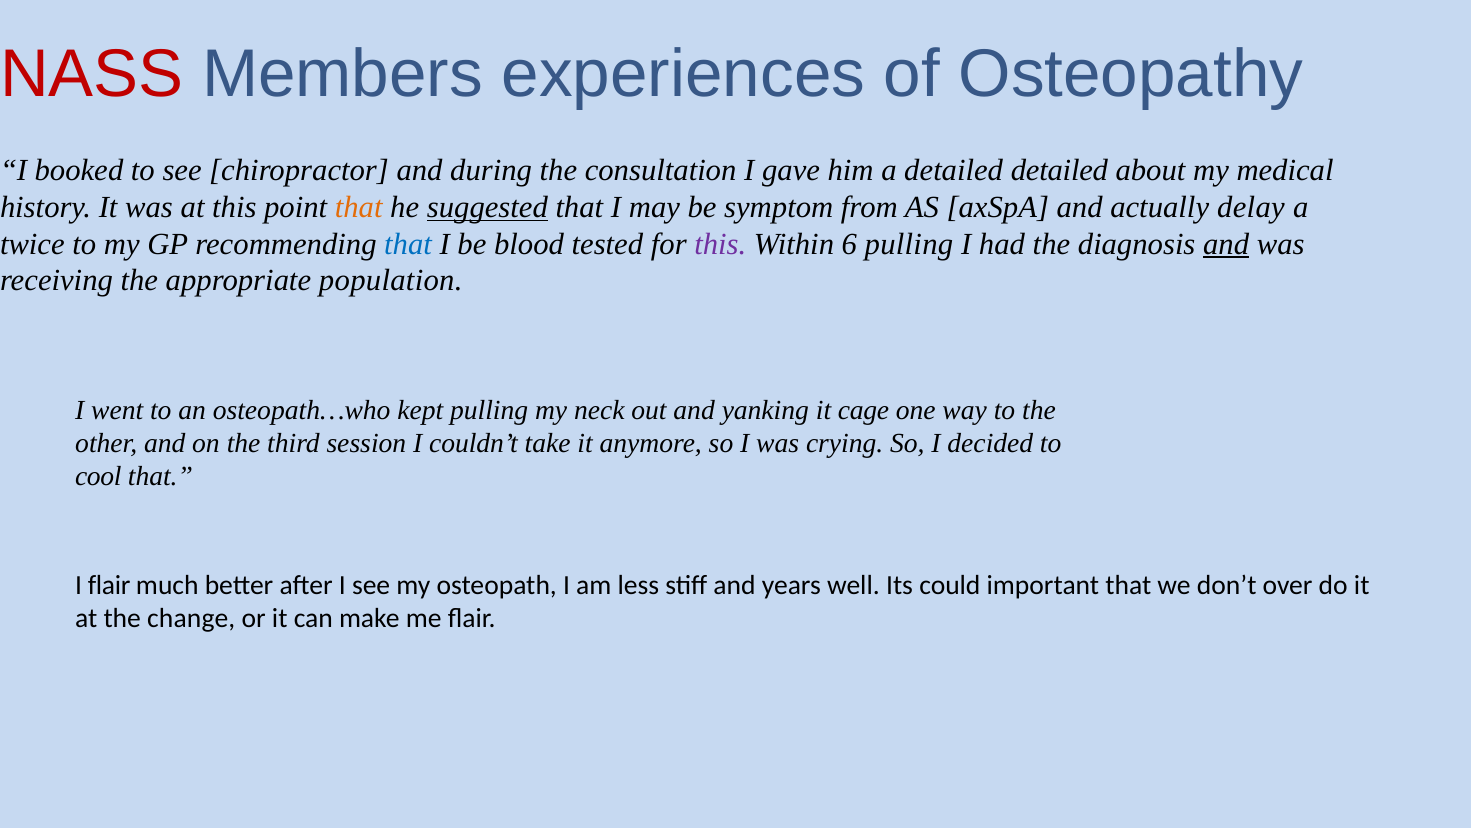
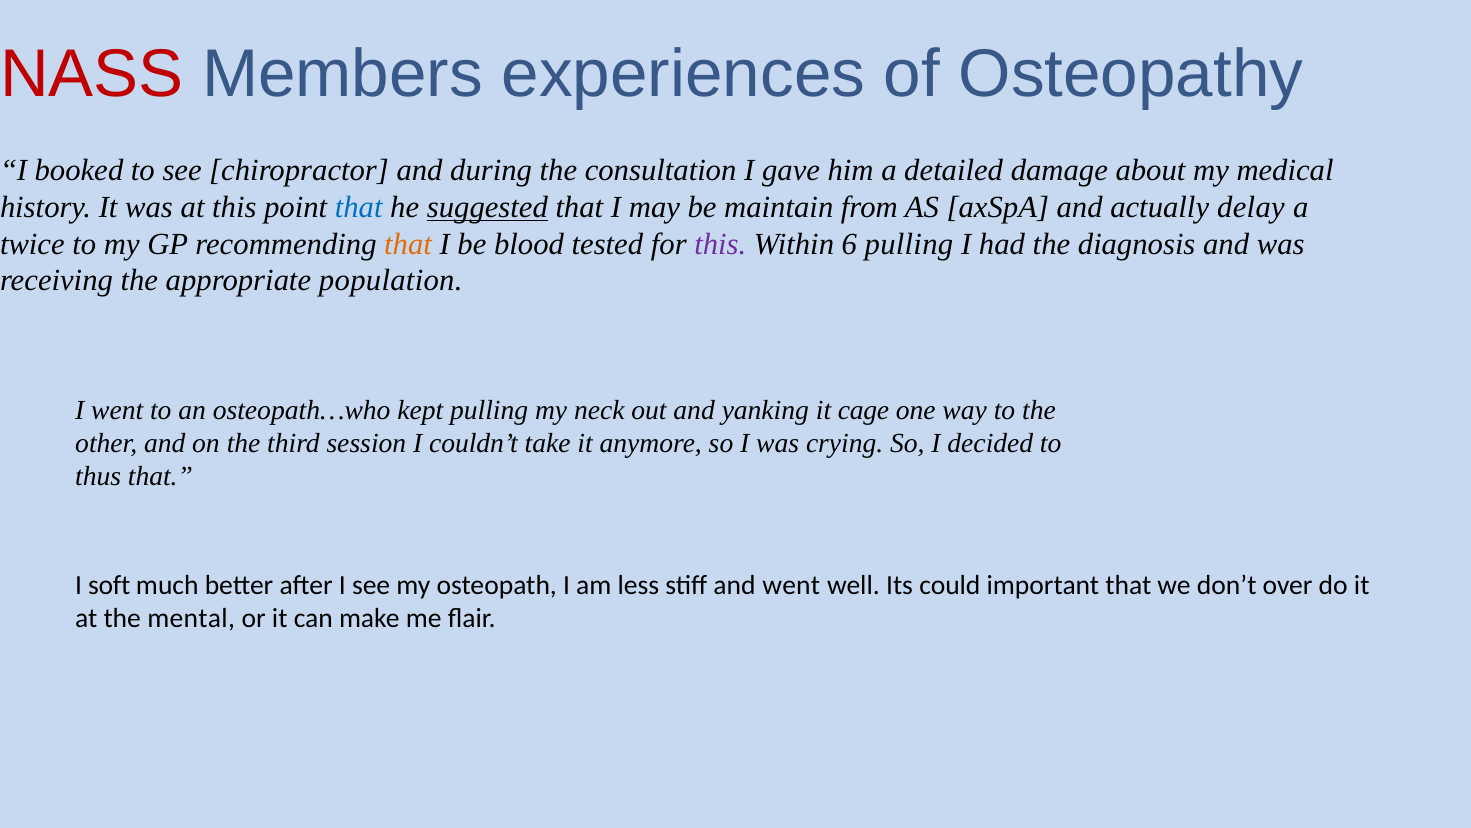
detailed detailed: detailed -> damage (1059, 170)
that colour: orange -> blue (359, 207)
symptom: symptom -> maintain (779, 207)
that colour: blue -> orange (408, 244)
and underline: present -> none (1226, 244)
cool: cool -> thus (98, 476)
I flair: flair -> soft (109, 585)
and years: years -> went (791, 585)
change: change -> mental (191, 618)
